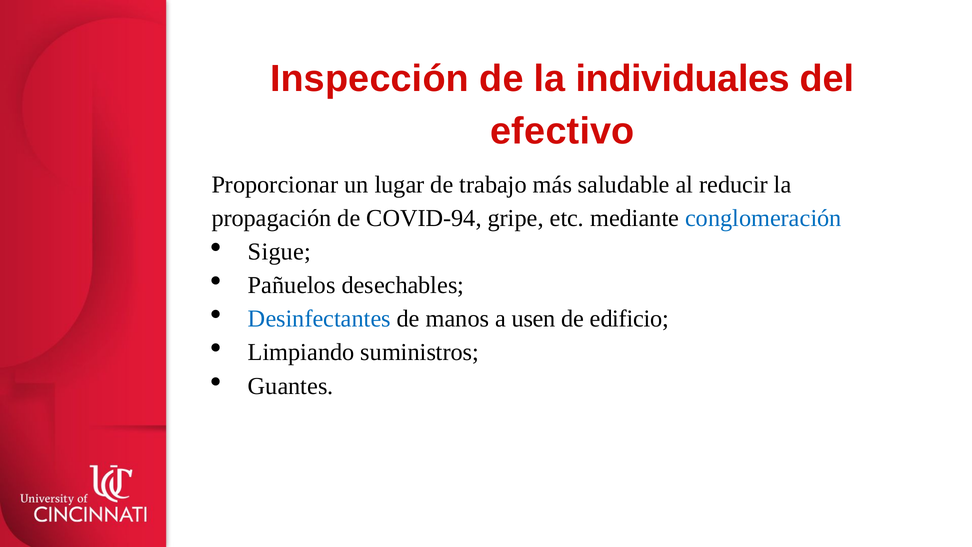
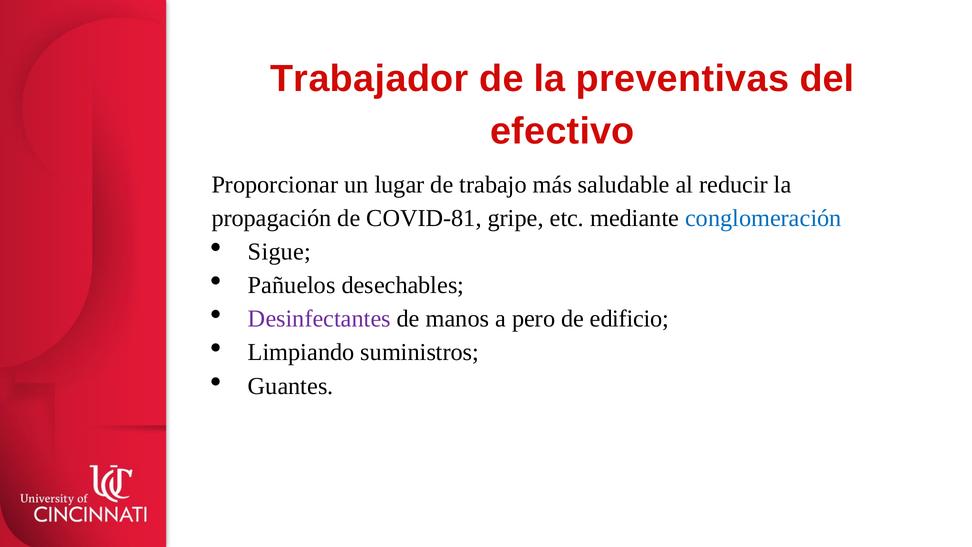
Inspección: Inspección -> Trabajador (369, 79)
individuales: individuales -> preventivas (682, 79)
COVID-94: COVID-94 -> COVID-81 (424, 218)
Desinfectantes colour: blue -> purple (319, 319)
usen: usen -> pero (534, 319)
